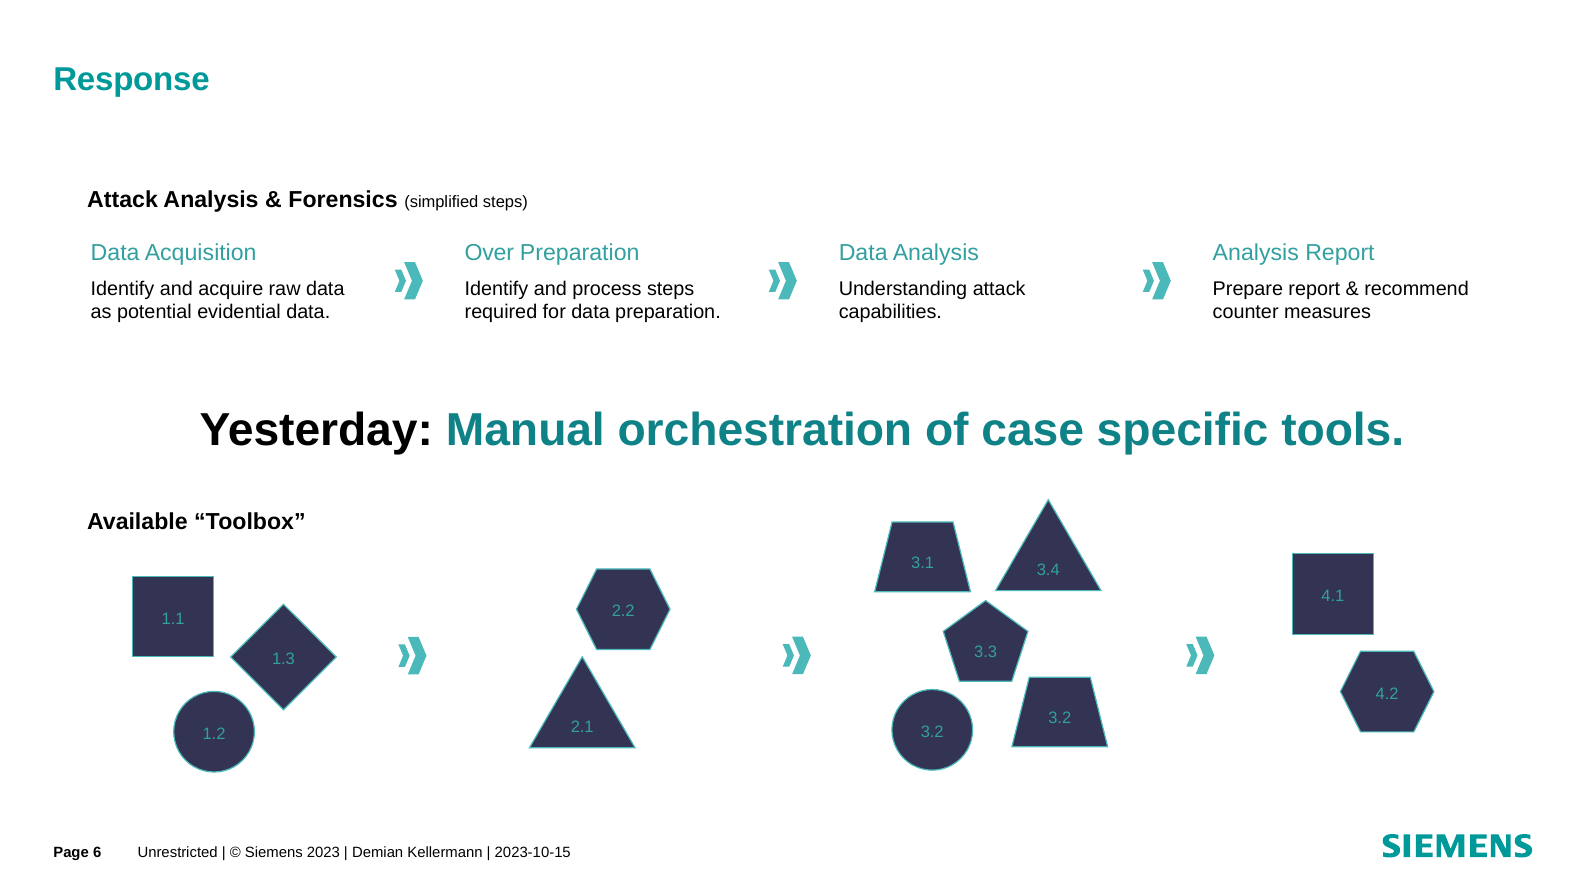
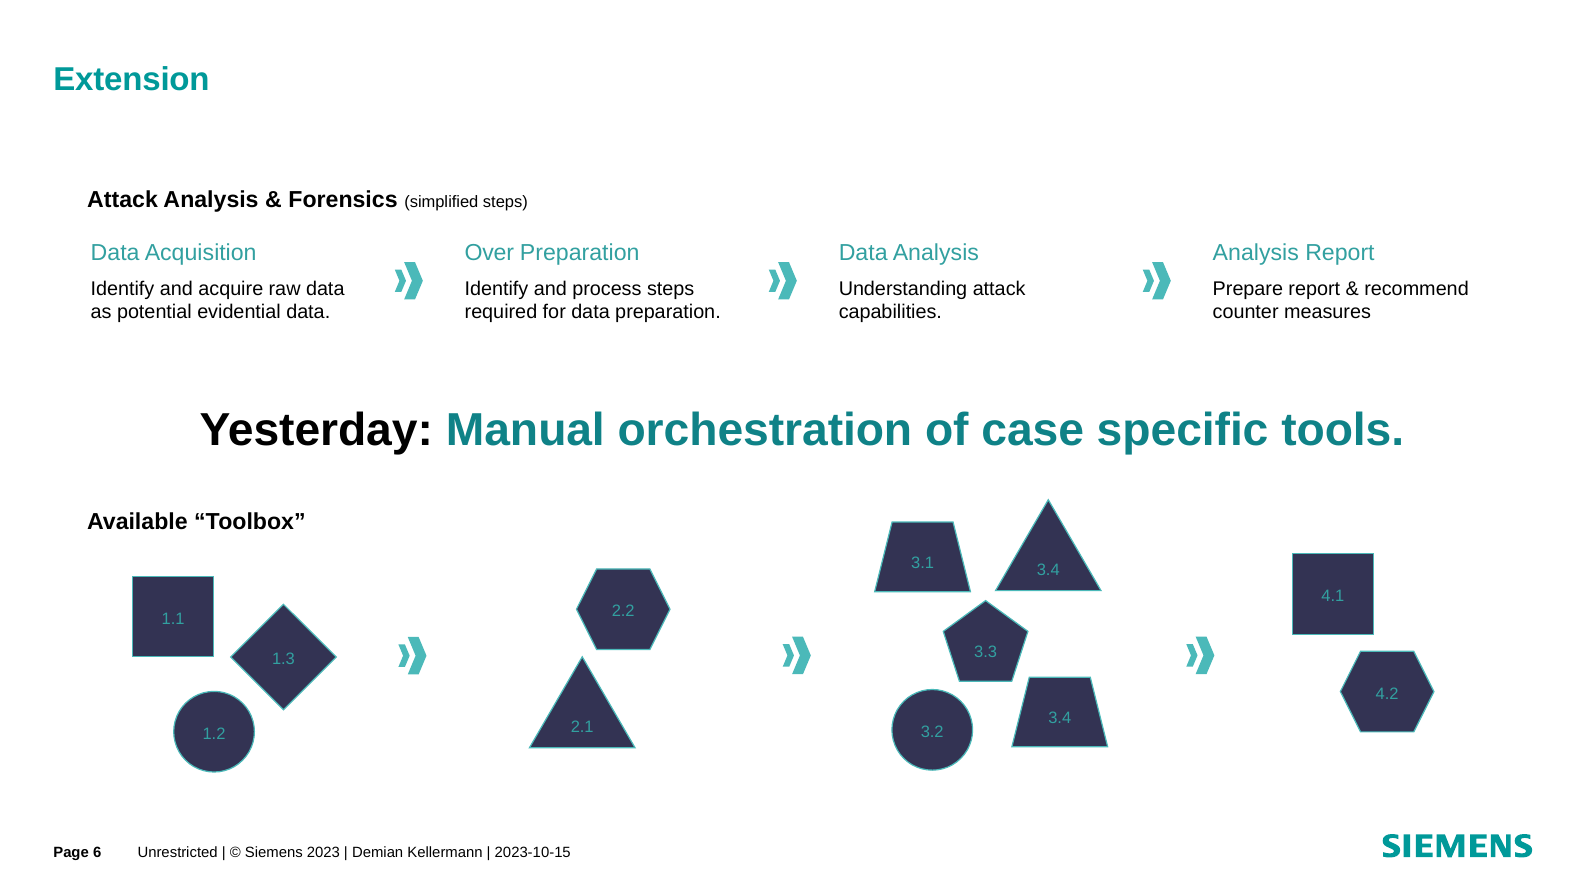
Response: Response -> Extension (131, 80)
3.2: 3.2 -> 3.4 (1060, 719)
